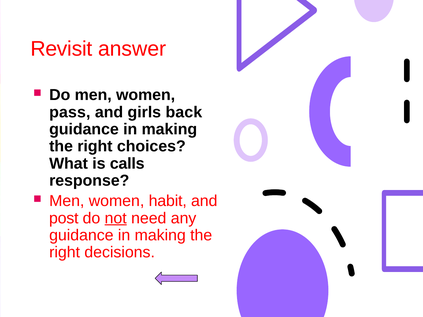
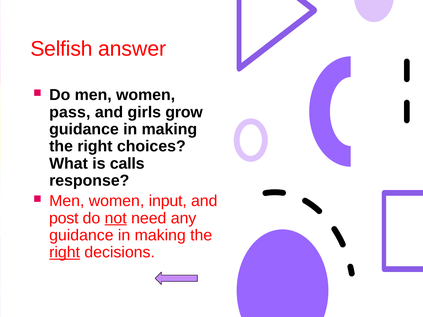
Revisit: Revisit -> Selfish (61, 49)
back: back -> grow (184, 112)
habit: habit -> input (168, 201)
right underline: none -> present (65, 253)
